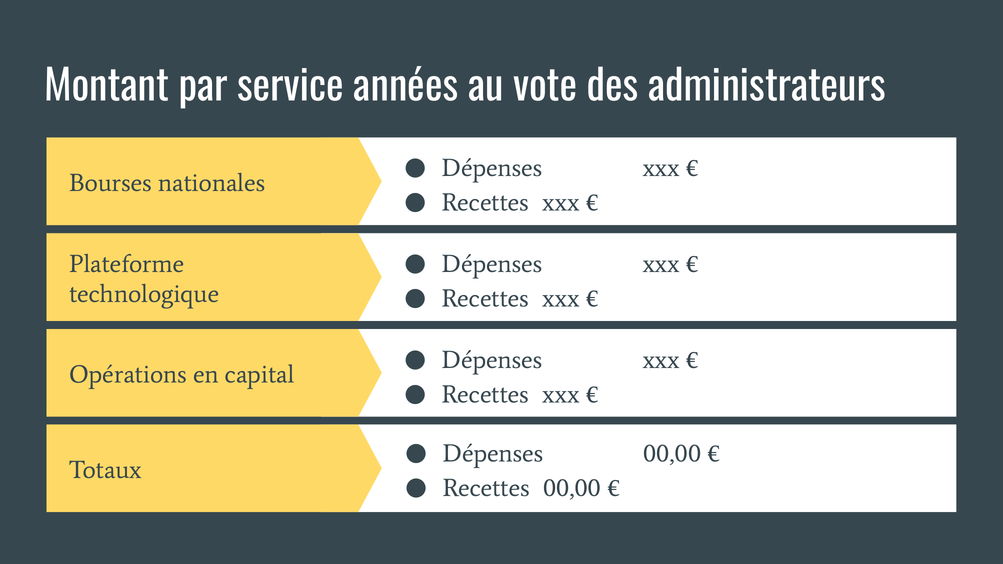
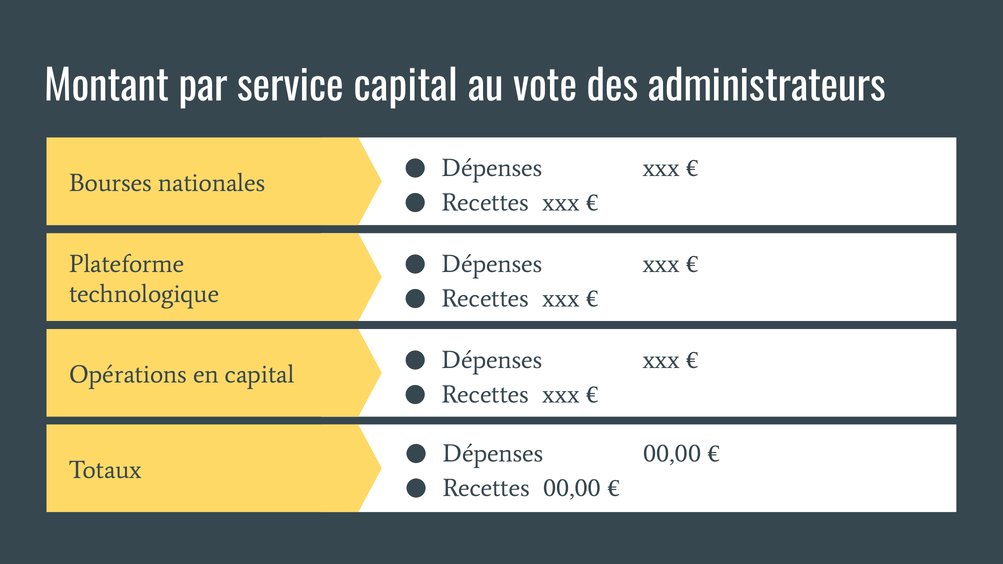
service années: années -> capital (406, 87)
